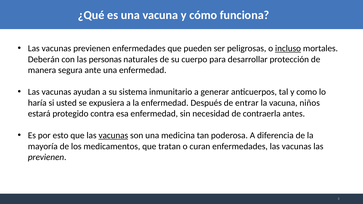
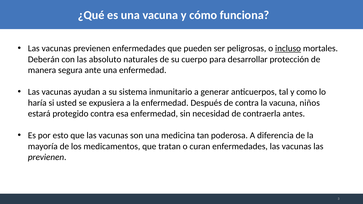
personas: personas -> absoluto (105, 59)
de entrar: entrar -> contra (247, 103)
vacunas underline: present -> none (113, 136)
